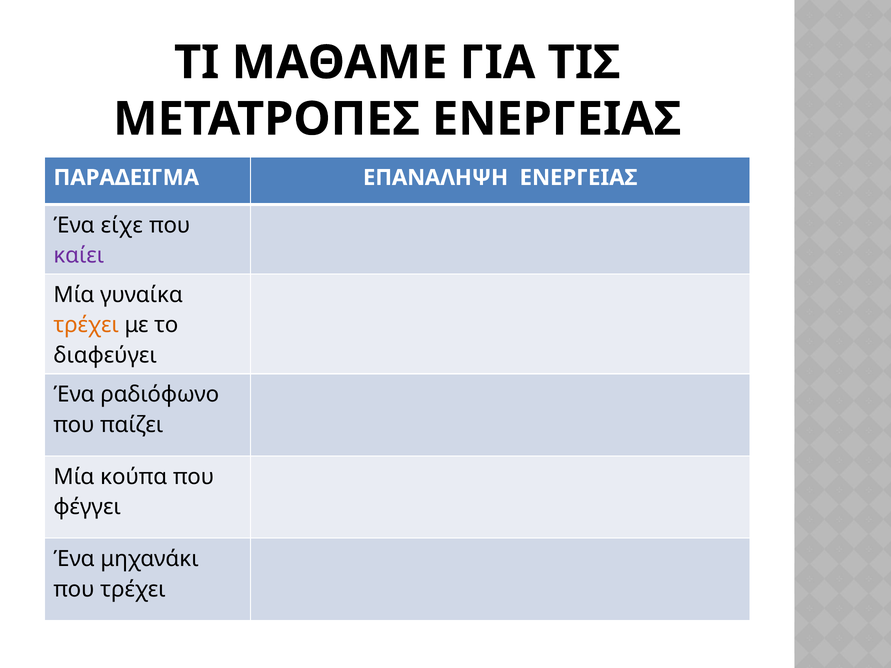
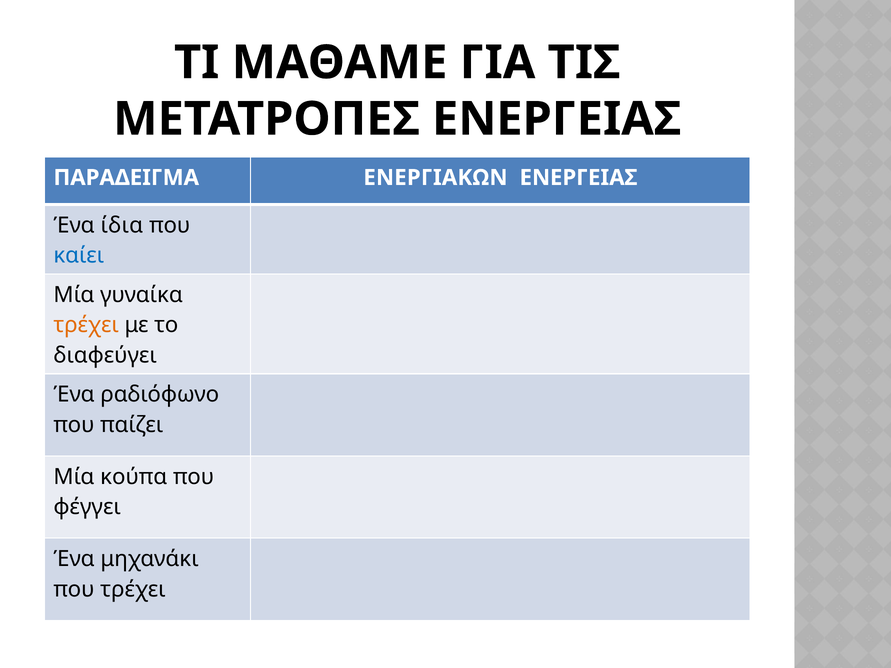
ΕΠΑΝΑΛΗΨΗ: ΕΠΑΝΑΛΗΨΗ -> ΕΝΕΡΓΙΑΚΩΝ (435, 178)
είχε: είχε -> ίδια (122, 225)
καίει colour: purple -> blue (79, 256)
